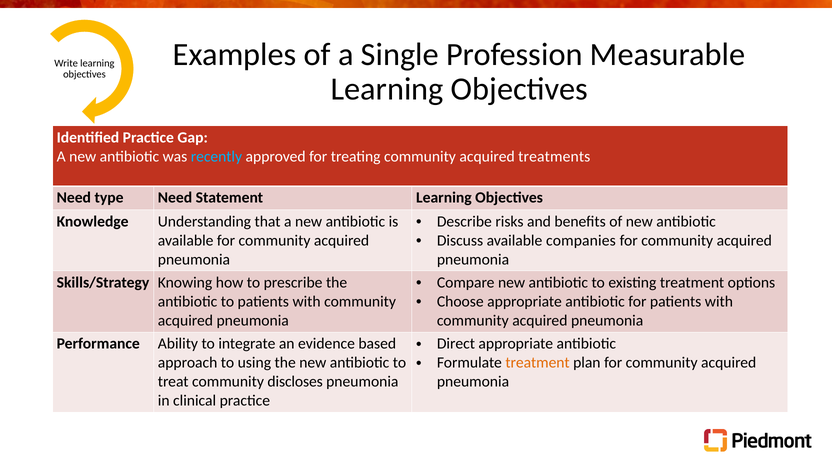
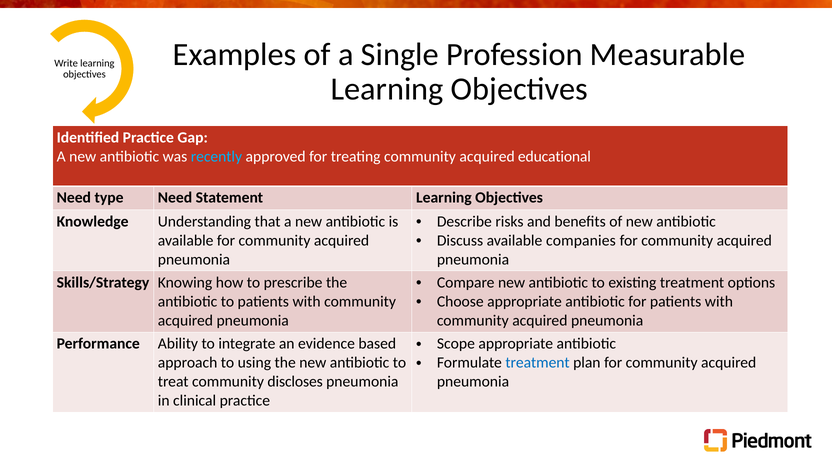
treatments: treatments -> educational (554, 156)
Direct: Direct -> Scope (456, 344)
treatment colour: orange -> blue (538, 363)
